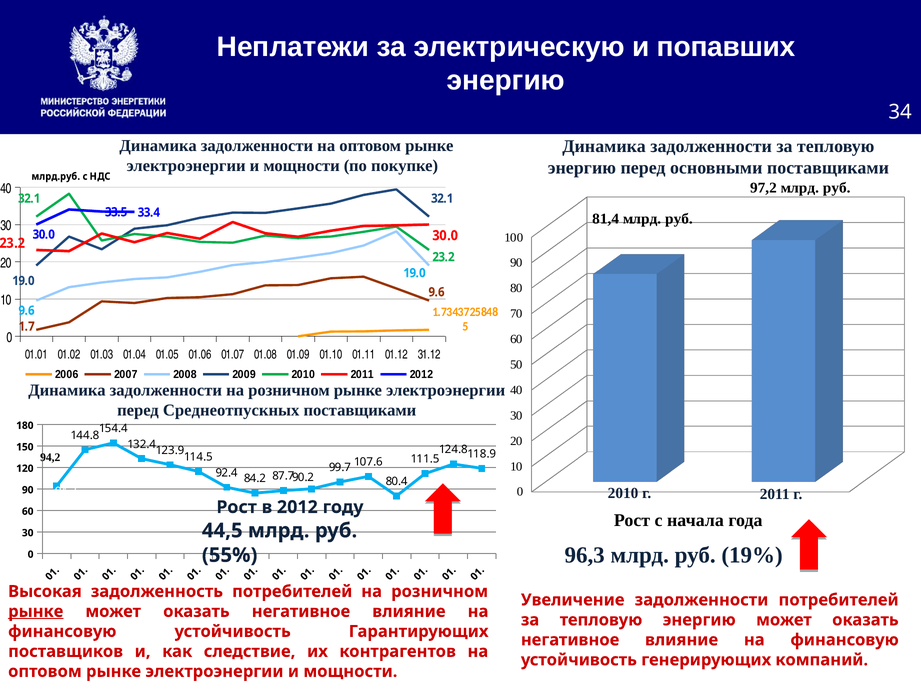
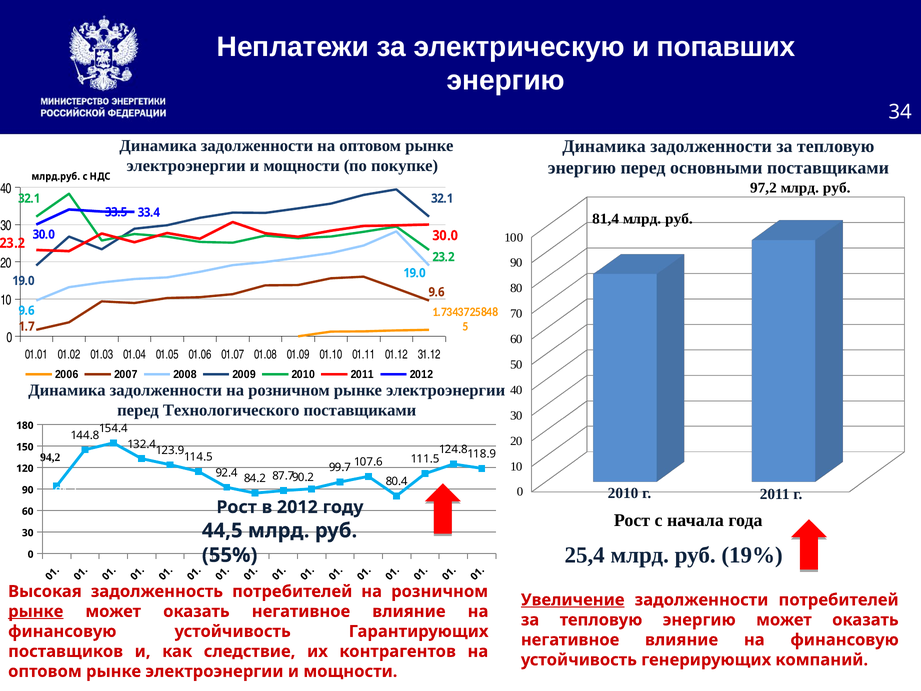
Среднеотпускных: Среднеотпускных -> Технологического (231, 410)
96,3: 96,3 -> 25,4 (585, 555)
Увеличение underline: none -> present (573, 600)
